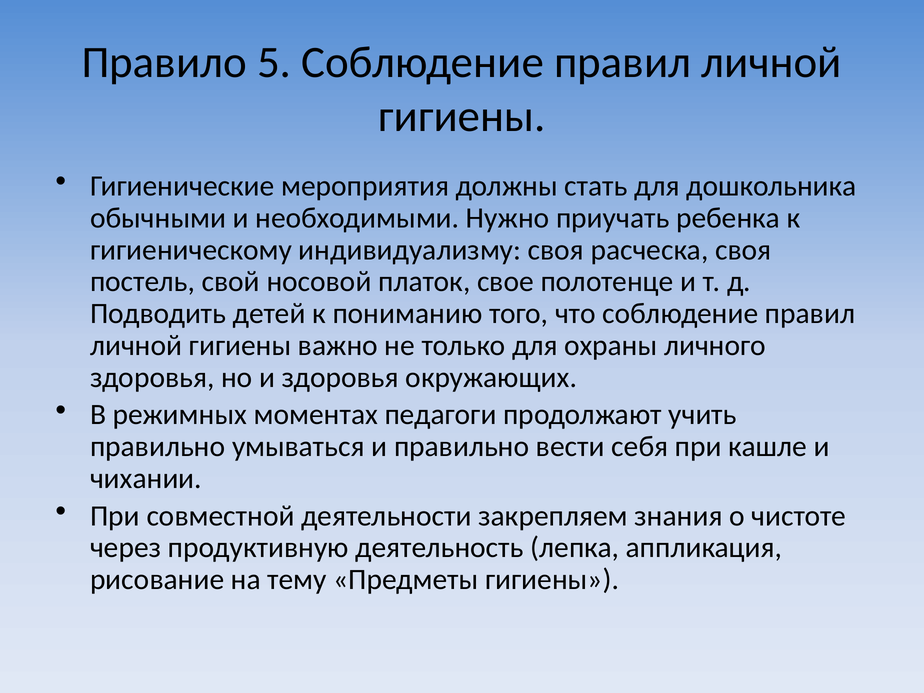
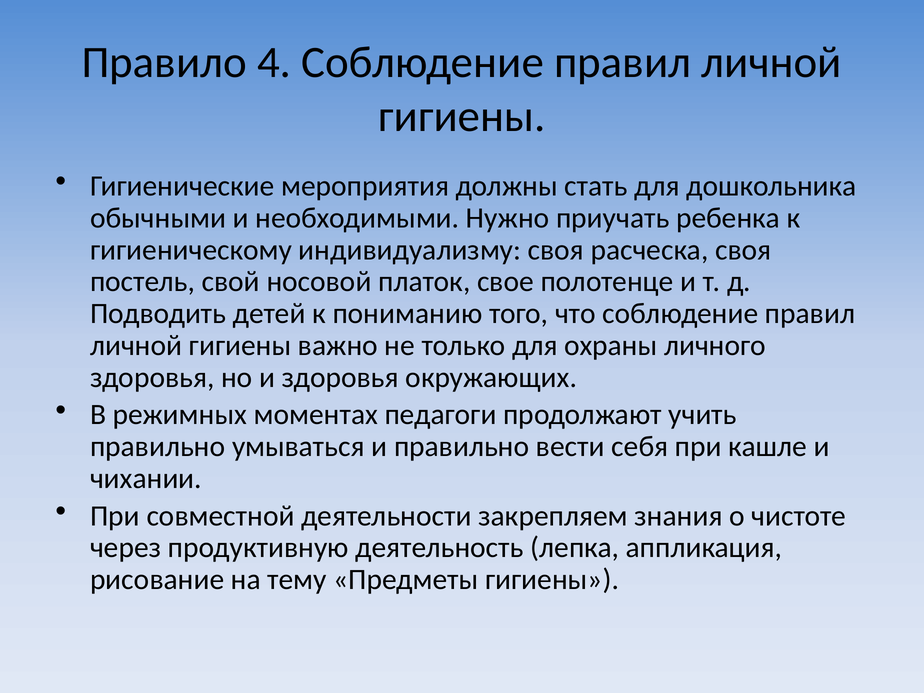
5: 5 -> 4 (274, 62)
